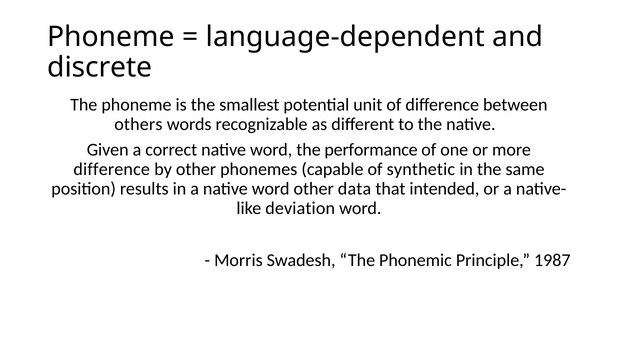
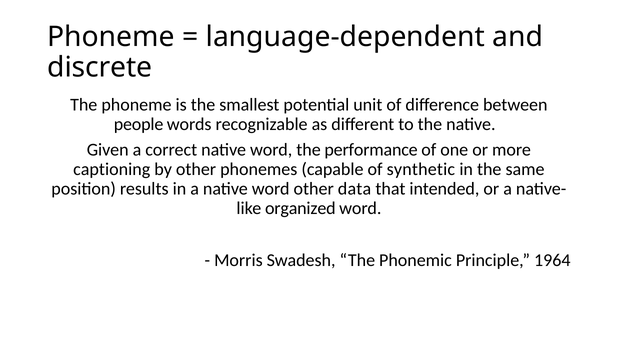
others: others -> people (139, 124)
difference: difference -> captioning (112, 169)
deviation: deviation -> organized (300, 208)
1987: 1987 -> 1964 (552, 260)
